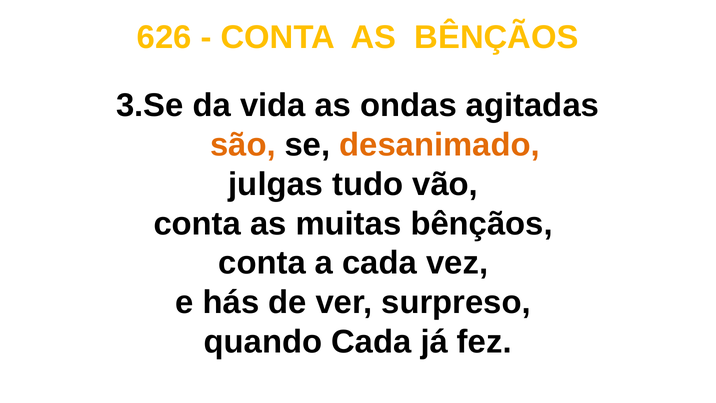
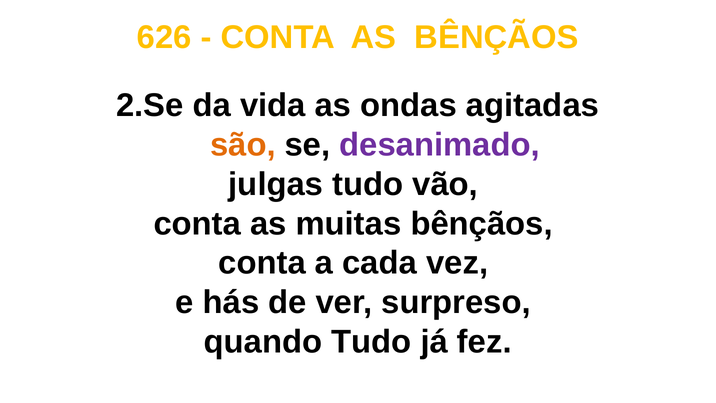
3.Se: 3.Se -> 2.Se (150, 106)
desanimado colour: orange -> purple (440, 145)
quando Cada: Cada -> Tudo (371, 342)
